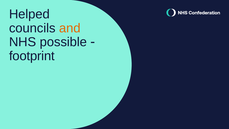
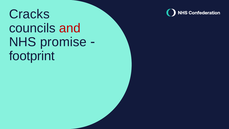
Helped: Helped -> Cracks (29, 14)
and colour: orange -> red (70, 28)
possible: possible -> promise (63, 42)
